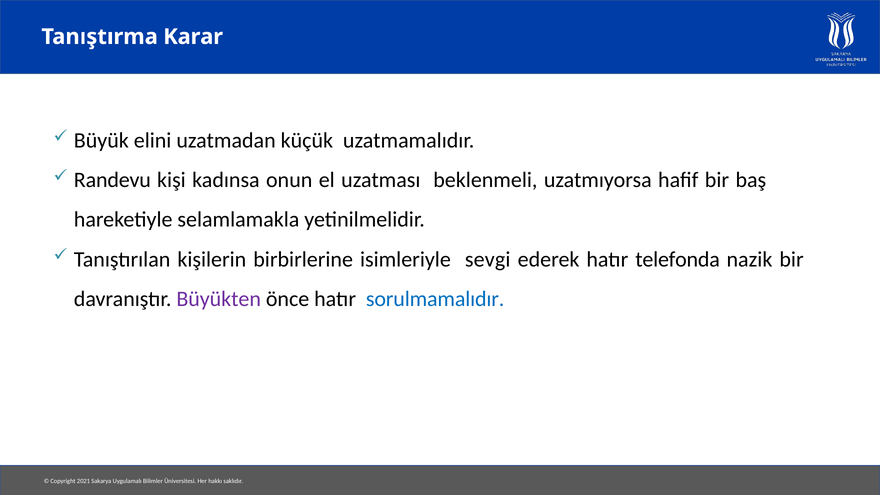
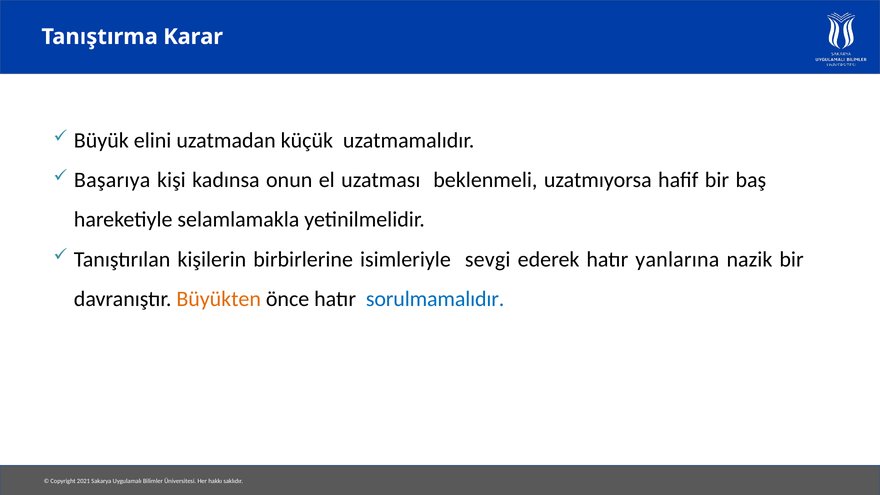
Randevu: Randevu -> Başarıya (112, 180)
telefonda: telefonda -> yanlarına (677, 259)
Büyükten colour: purple -> orange (219, 299)
